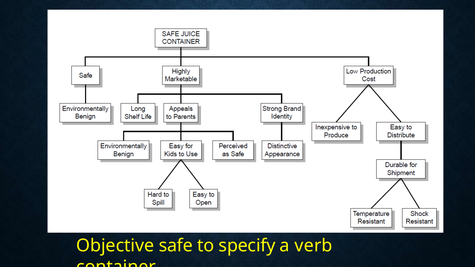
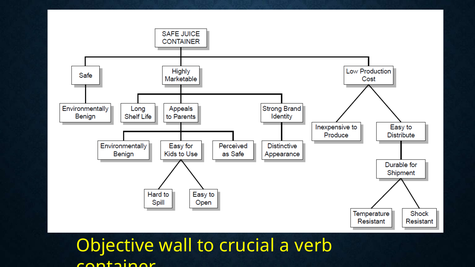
safe: safe -> wall (176, 246)
specify: specify -> crucial (247, 246)
